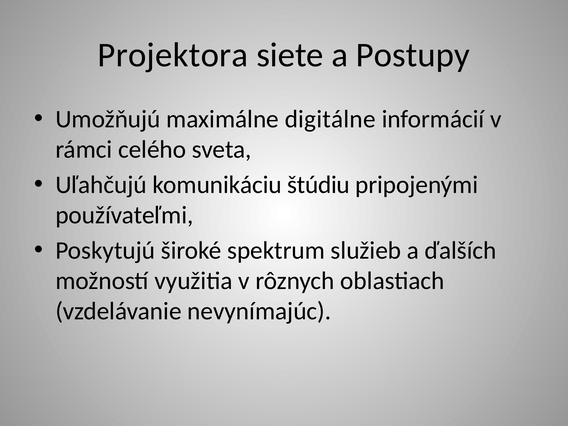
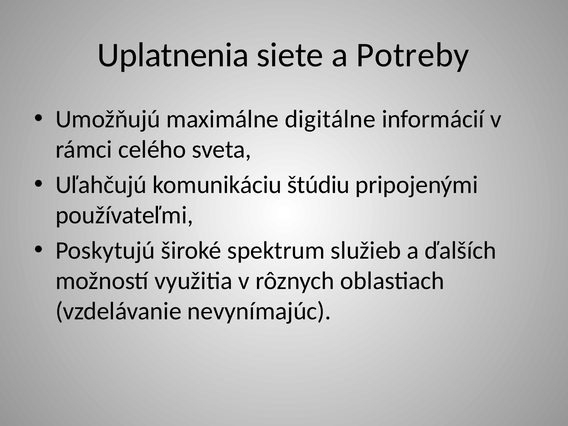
Projektora: Projektora -> Uplatnenia (173, 55)
Postupy: Postupy -> Potreby (413, 55)
